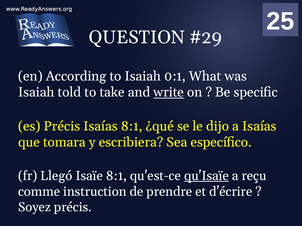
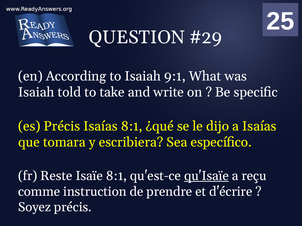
0:1: 0:1 -> 9:1 (175, 76)
write underline: present -> none (169, 93)
Llegó: Llegó -> Reste (56, 176)
